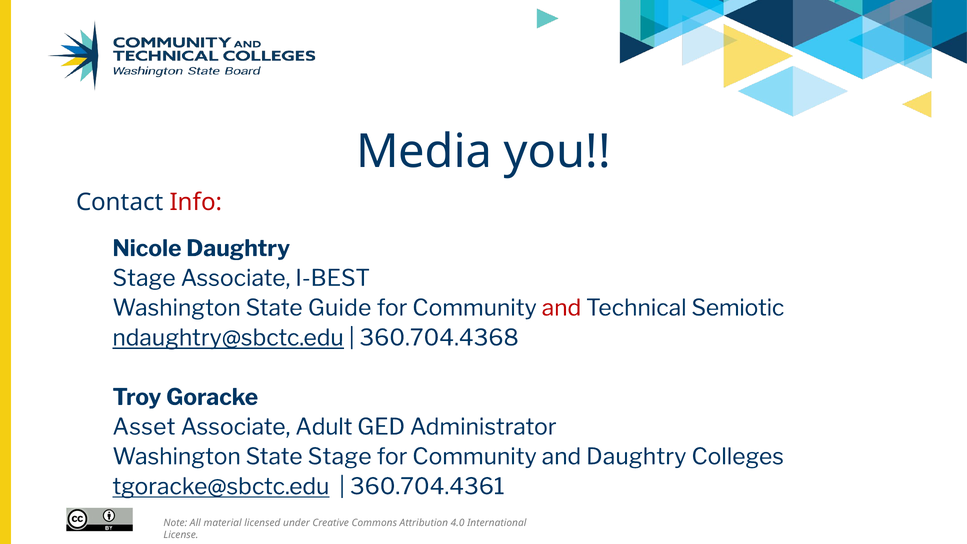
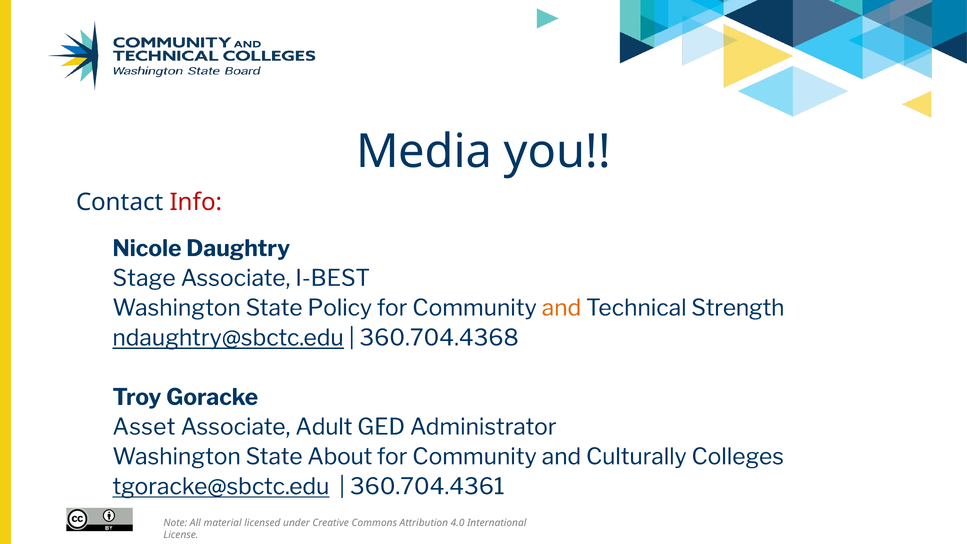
Guide: Guide -> Policy (340, 308)
and colour: red -> orange (561, 308)
Semiotic: Semiotic -> Strength (738, 308)
State Stage: Stage -> About (340, 457)
and Daughtry: Daughtry -> Culturally (636, 457)
